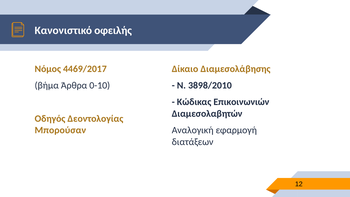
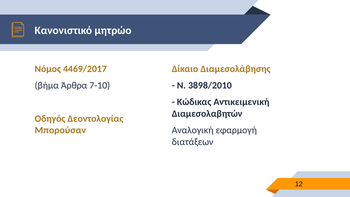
οφειλής: οφειλής -> μητρώο (113, 30)
0-10: 0-10 -> 7-10 (100, 85)
Επικοινωνιών: Επικοινωνιών -> Αντικειμενική (241, 102)
